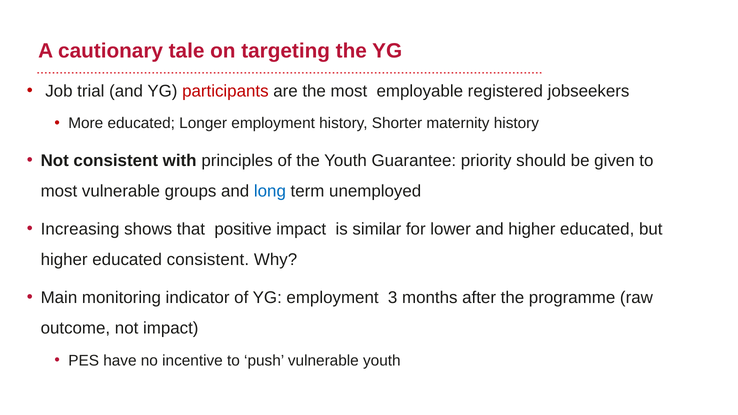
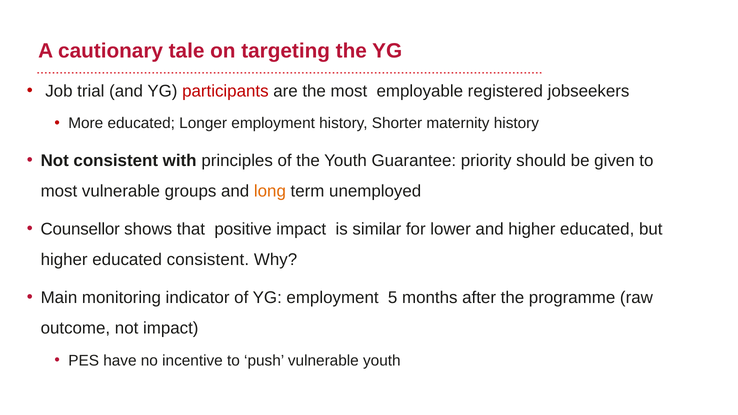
long colour: blue -> orange (270, 191)
Increasing: Increasing -> Counsellor (80, 229)
3: 3 -> 5 (393, 298)
